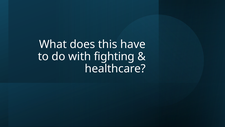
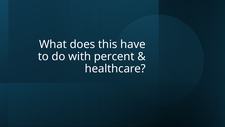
fighting: fighting -> percent (114, 56)
